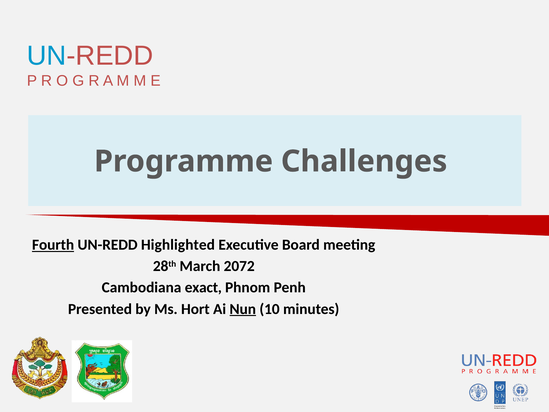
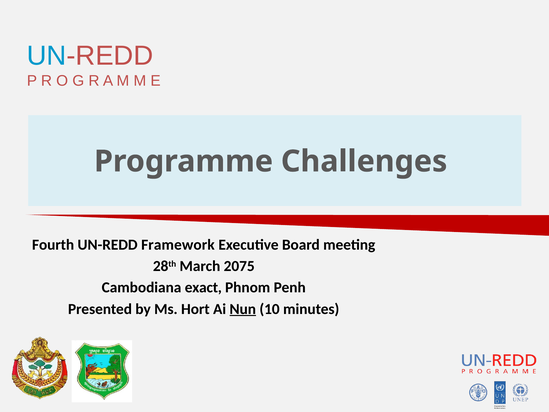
Fourth underline: present -> none (53, 245)
Highlighted: Highlighted -> Framework (178, 245)
2072: 2072 -> 2075 (239, 266)
